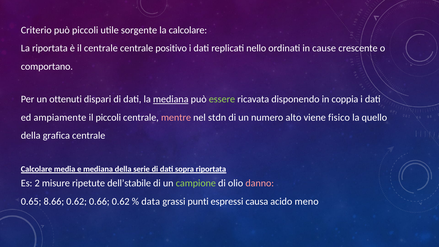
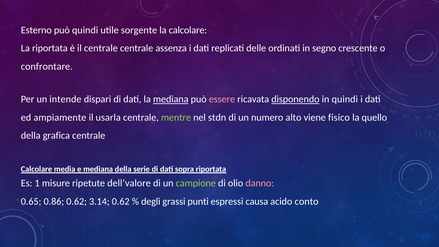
Criterio: Criterio -> Esterno (36, 30)
può piccoli: piccoli -> quindi (85, 30)
positivo: positivo -> assenza (171, 48)
nello: nello -> delle (256, 48)
cause: cause -> segno (324, 48)
comportano: comportano -> confrontare (47, 66)
ottenuti: ottenuti -> intende (65, 99)
essere colour: light green -> pink (222, 99)
disponendo underline: none -> present (295, 99)
in coppia: coppia -> quindi (345, 99)
il piccoli: piccoli -> usarla (108, 117)
mentre colour: pink -> light green (176, 117)
2: 2 -> 1 (37, 183)
dell’stabile: dell’stabile -> dell’valore (129, 183)
8.66: 8.66 -> 0.86 (54, 201)
0.66: 0.66 -> 3.14 (99, 201)
data: data -> degli (151, 201)
meno: meno -> conto (307, 201)
